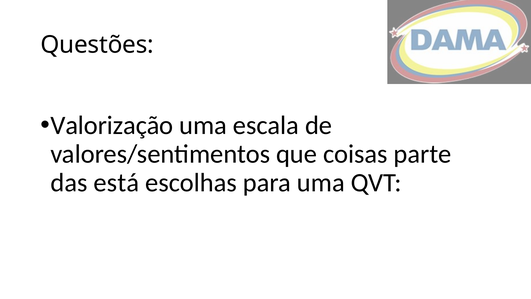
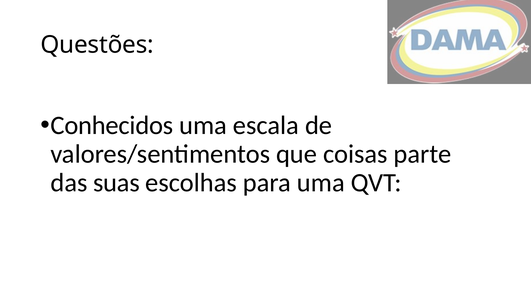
Valorização: Valorização -> Conhecidos (112, 125)
está: está -> suas (116, 183)
